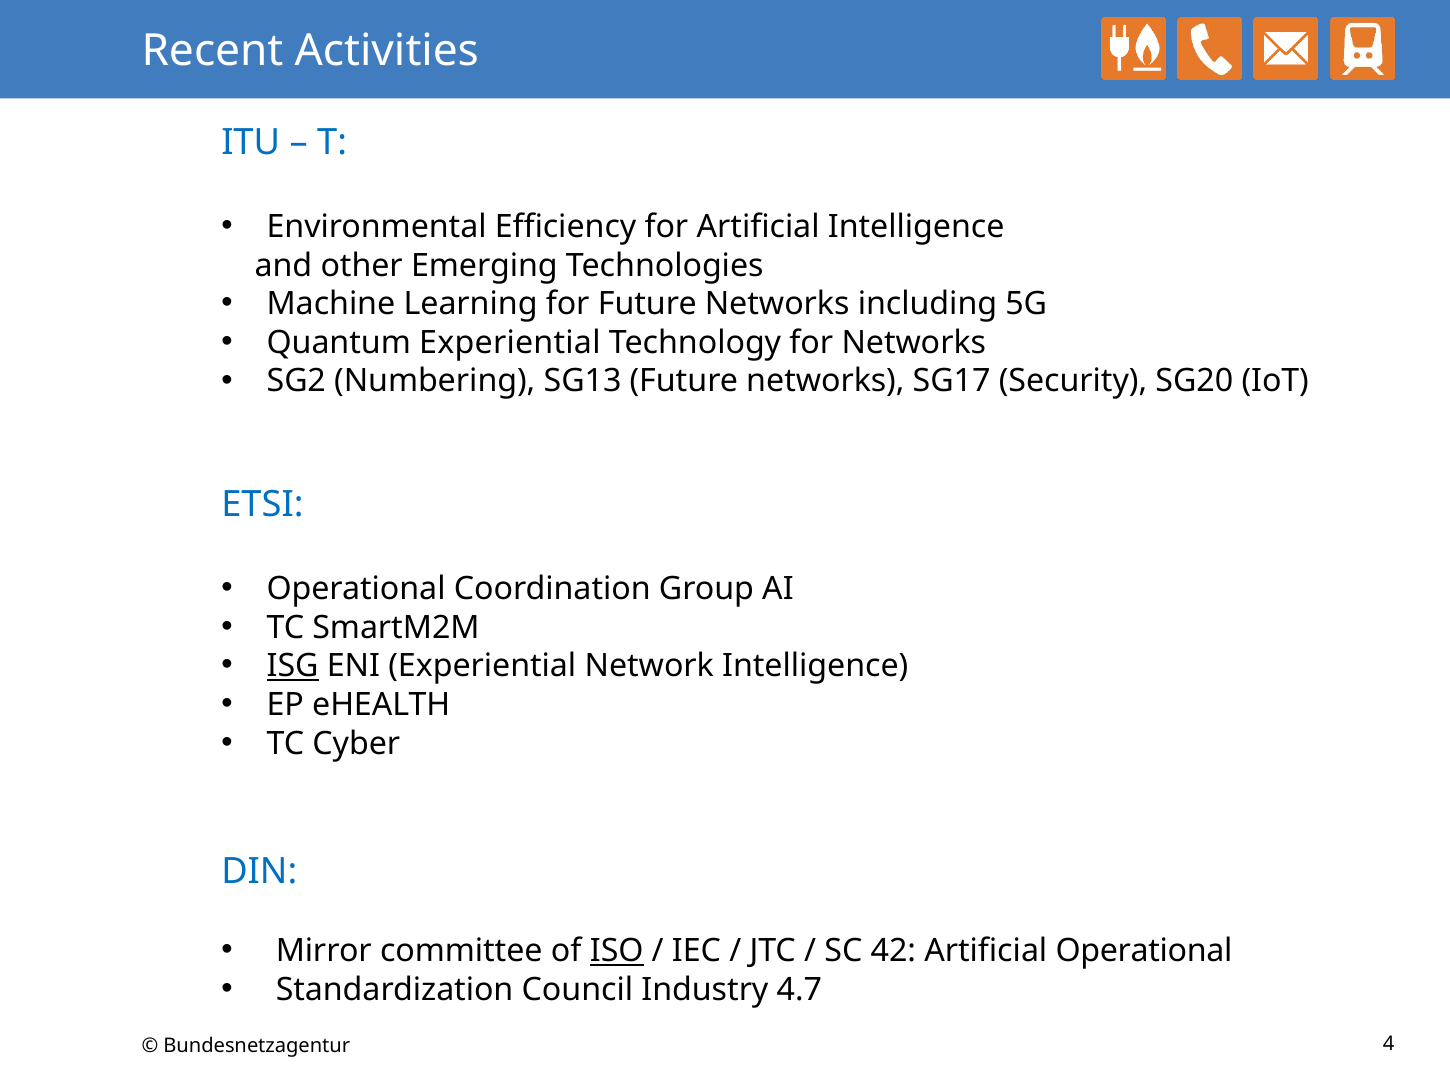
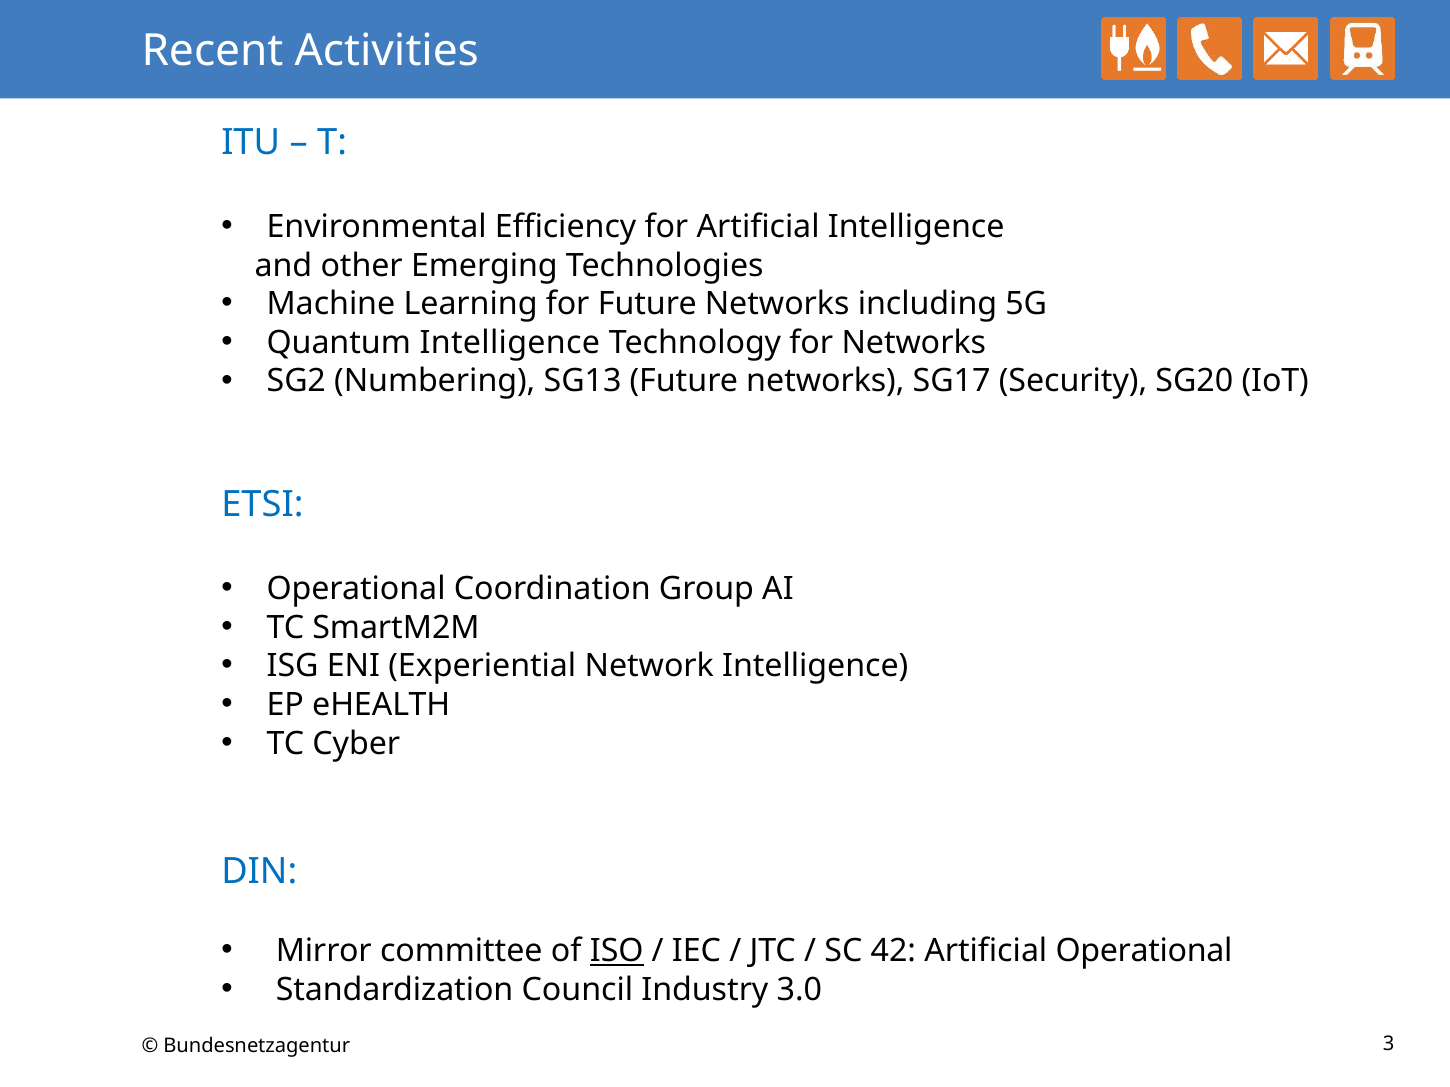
Quantum Experiential: Experiential -> Intelligence (510, 343)
ISG underline: present -> none (293, 667)
4.7: 4.7 -> 3.0 (799, 990)
4: 4 -> 3 (1389, 1044)
